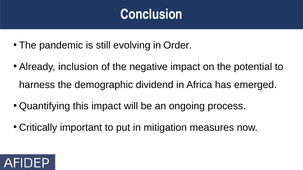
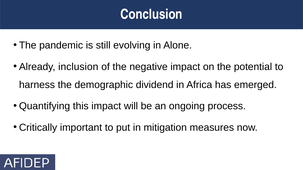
Order: Order -> Alone (178, 45)
